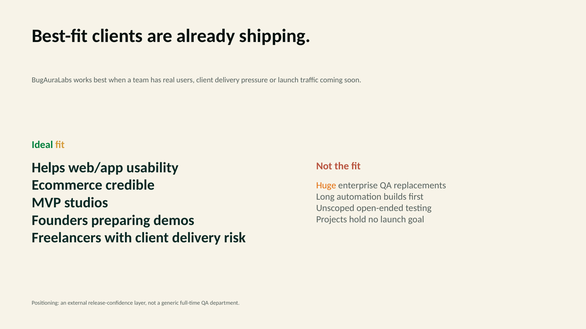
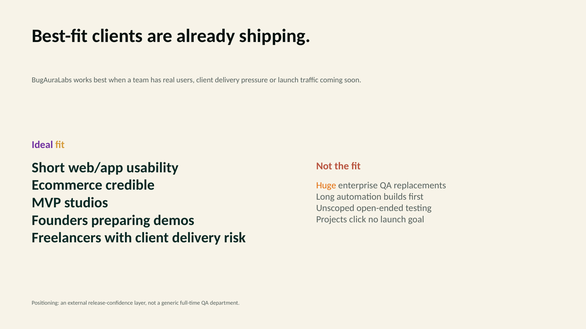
Ideal colour: green -> purple (42, 145)
Helps: Helps -> Short (48, 168)
hold: hold -> click (358, 220)
